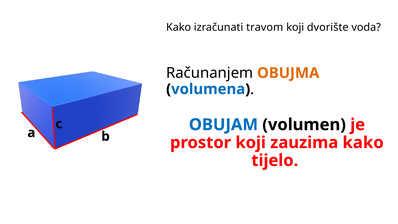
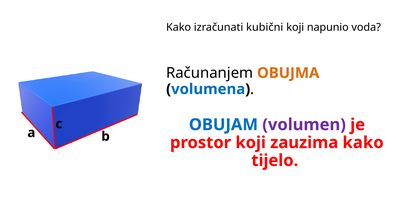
travom: travom -> kubični (265, 27)
dvorište: dvorište -> napunio (328, 27)
volumen colour: black -> purple (304, 125)
